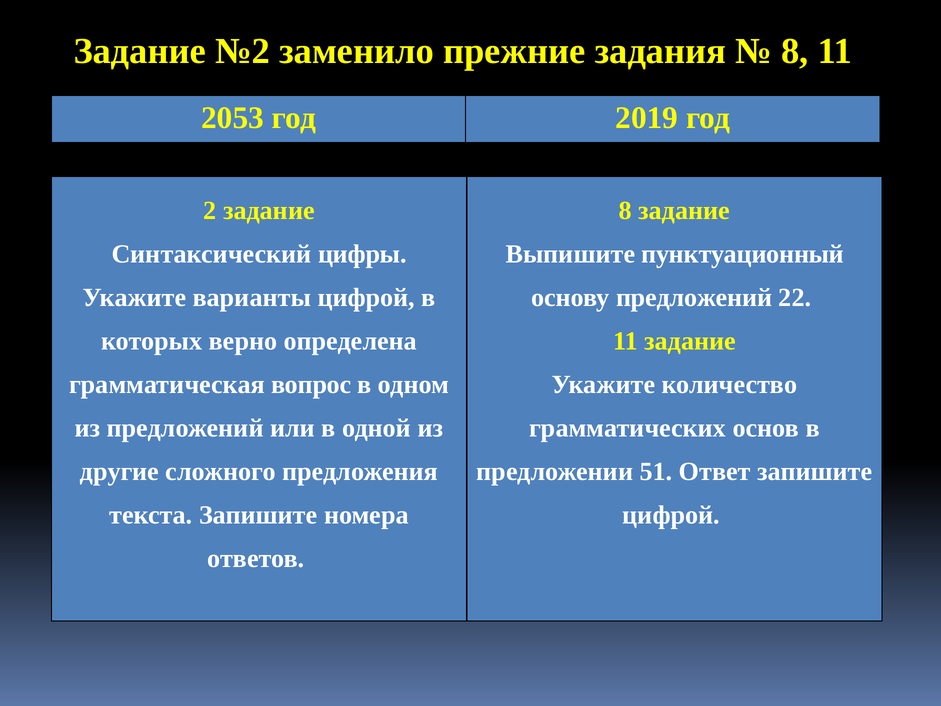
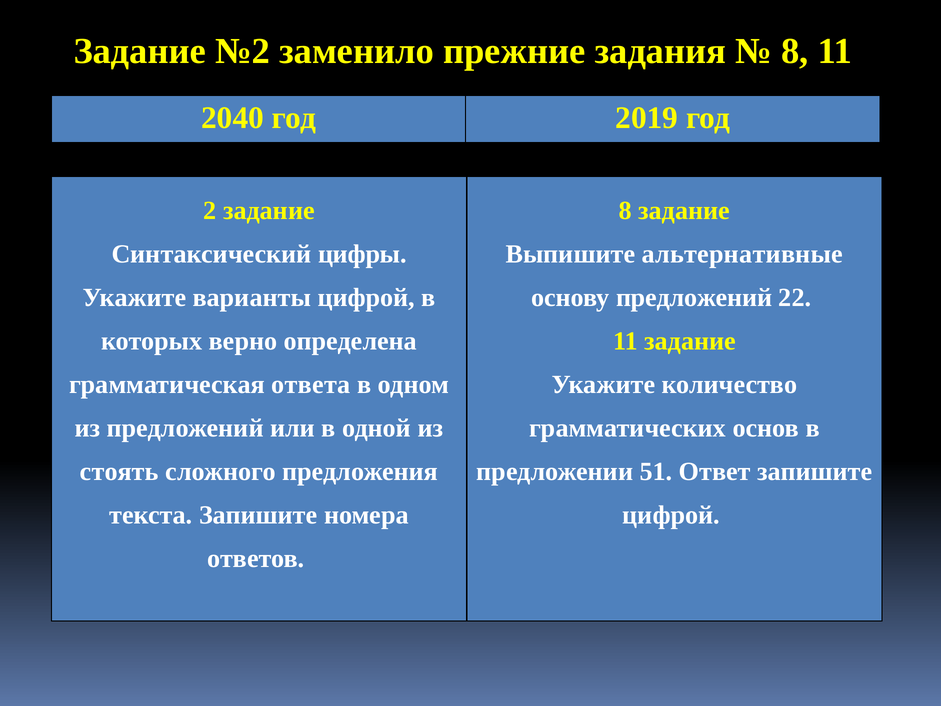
2053: 2053 -> 2040 (233, 118)
пунктуационный: пунктуационный -> альтернативные (742, 254)
вопрос: вопрос -> ответа (311, 384)
другие: другие -> стоять (119, 471)
